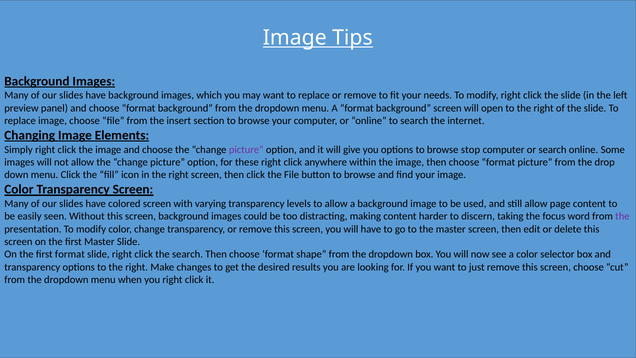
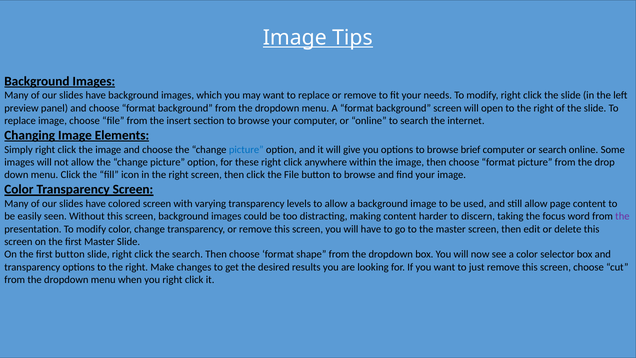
picture colour: purple -> blue (246, 149)
stop: stop -> brief (471, 149)
first format: format -> button (70, 254)
